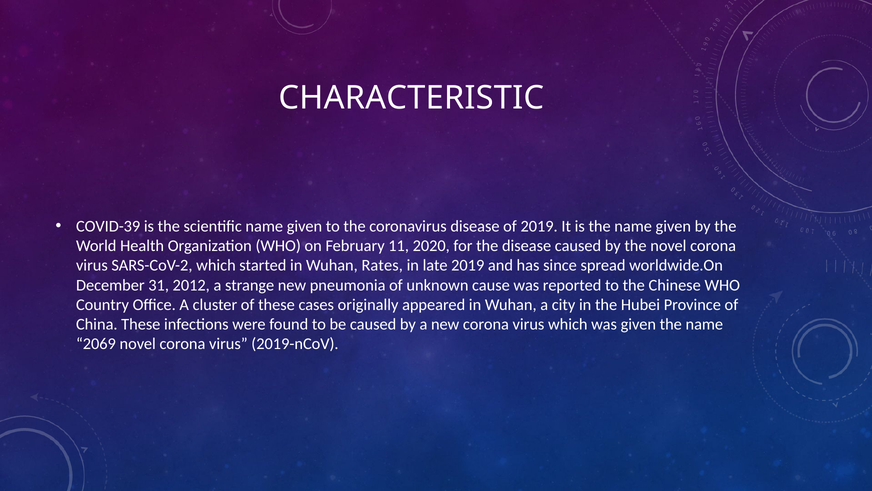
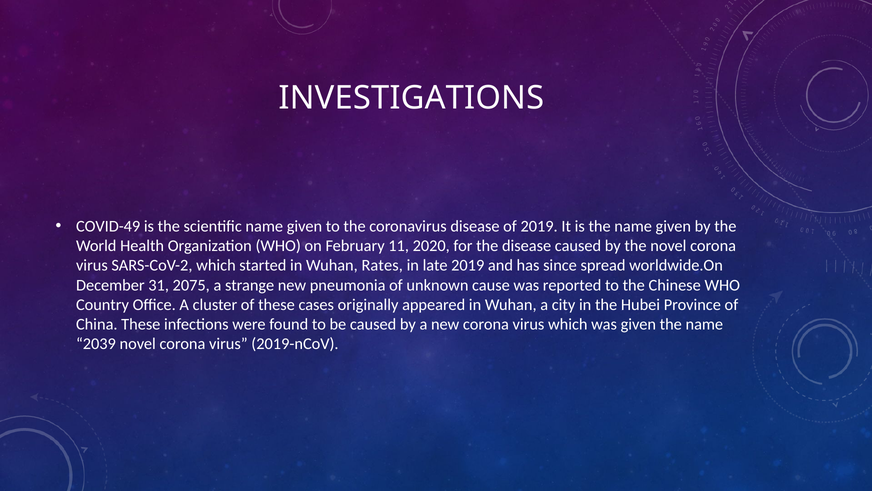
CHARACTERISTIC: CHARACTERISTIC -> INVESTIGATIONS (411, 98)
COVID-39: COVID-39 -> COVID-49 (108, 226)
2012: 2012 -> 2075 (191, 285)
2069: 2069 -> 2039 (96, 344)
